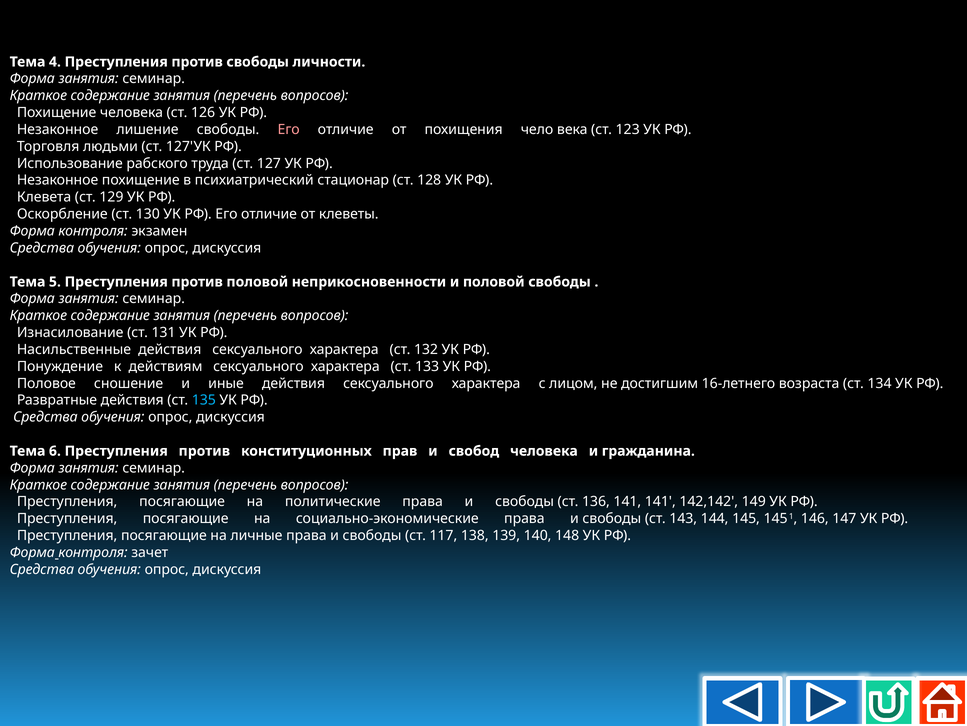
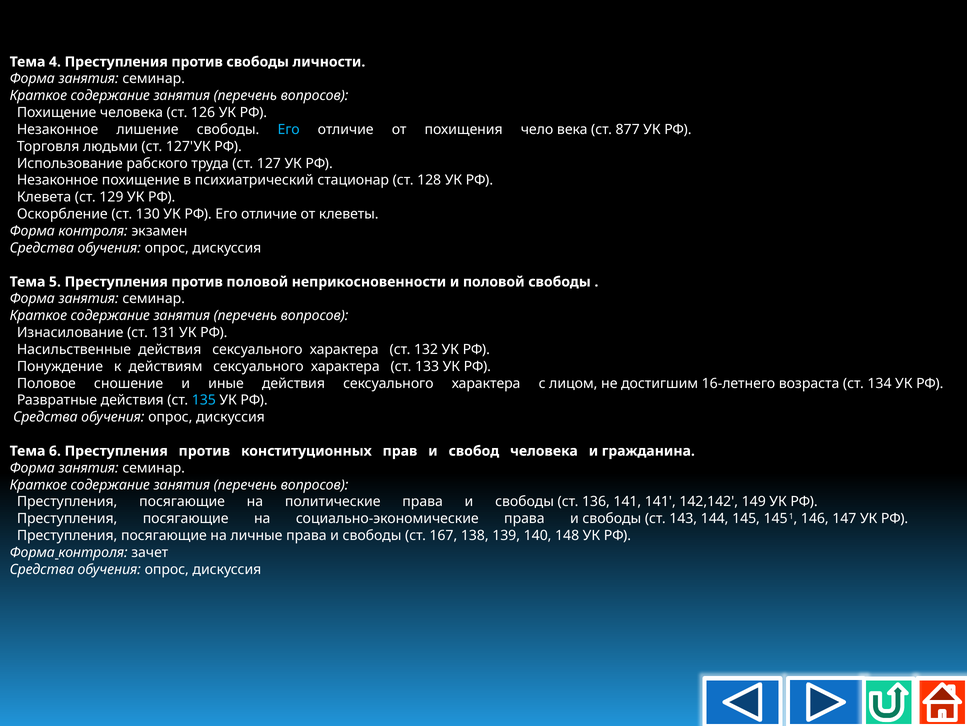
Его colour: pink -> light blue (289, 129)
123: 123 -> 877 (628, 129)
117: 117 -> 167 (443, 535)
